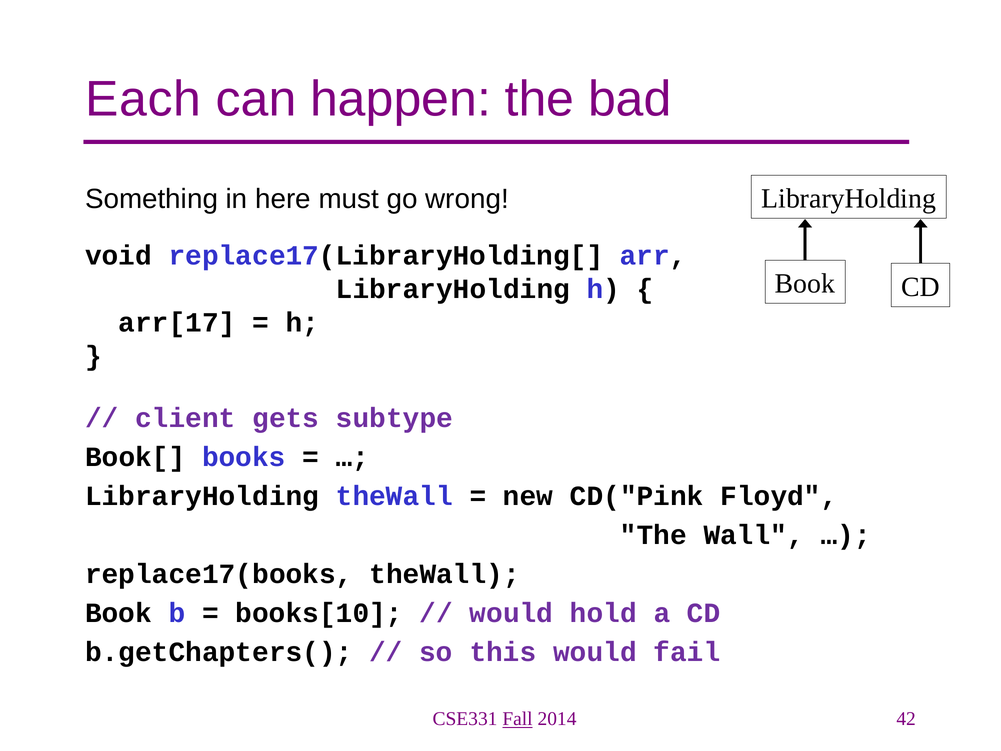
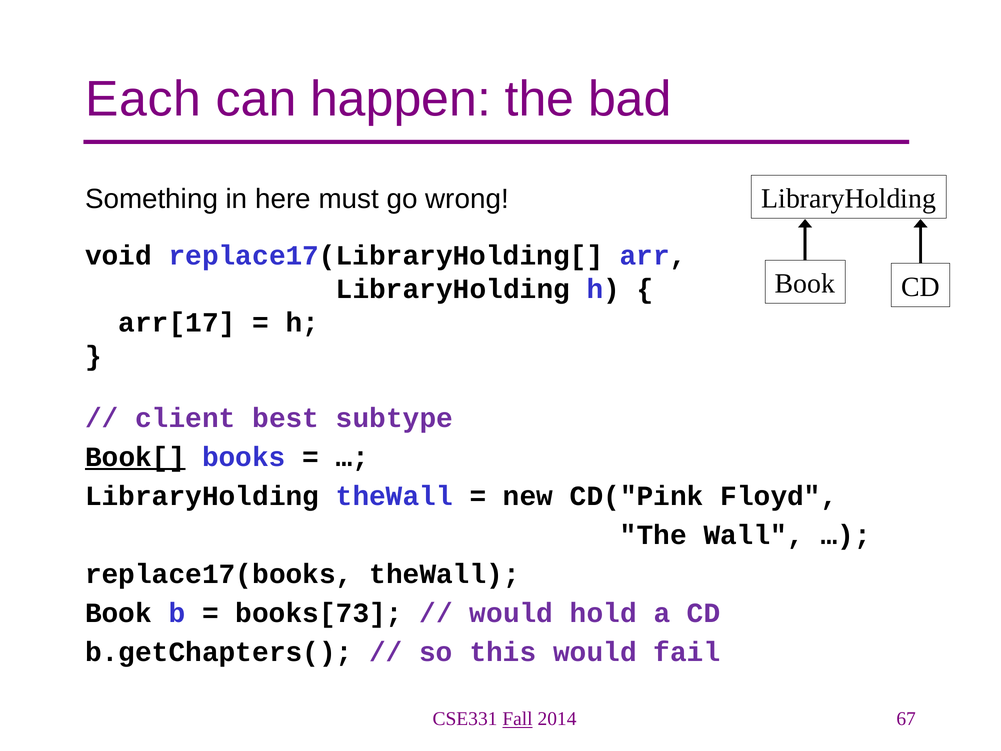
gets: gets -> best (286, 418)
Book[ underline: none -> present (135, 457)
books[10: books[10 -> books[73 (319, 613)
42: 42 -> 67 (906, 719)
